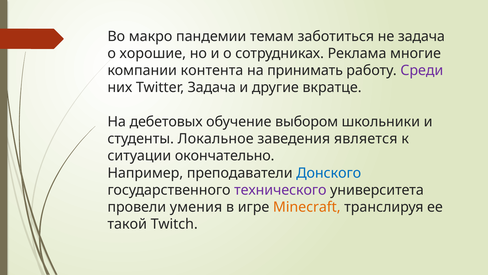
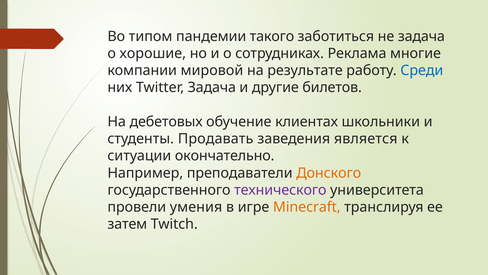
макро: макро -> типом (151, 36)
темам: темам -> такого (272, 36)
контента: контента -> мировой (212, 70)
принимать: принимать -> результате (305, 70)
Среди colour: purple -> blue (422, 70)
вкратце: вкратце -> билетов (332, 87)
выбором: выбором -> клиентах (307, 122)
Локальное: Локальное -> Продавать (216, 139)
Донского colour: blue -> orange (329, 173)
такой: такой -> затем (127, 224)
